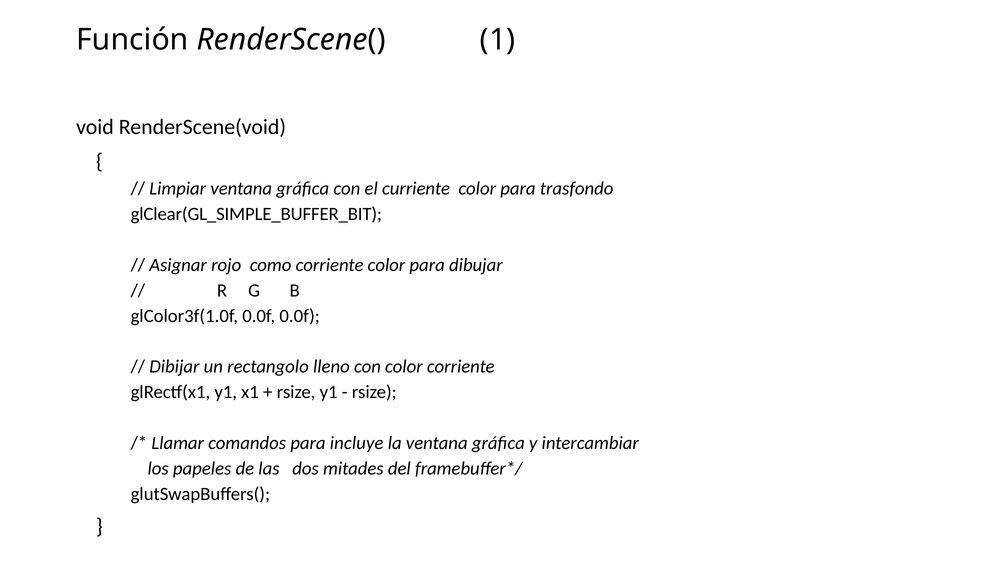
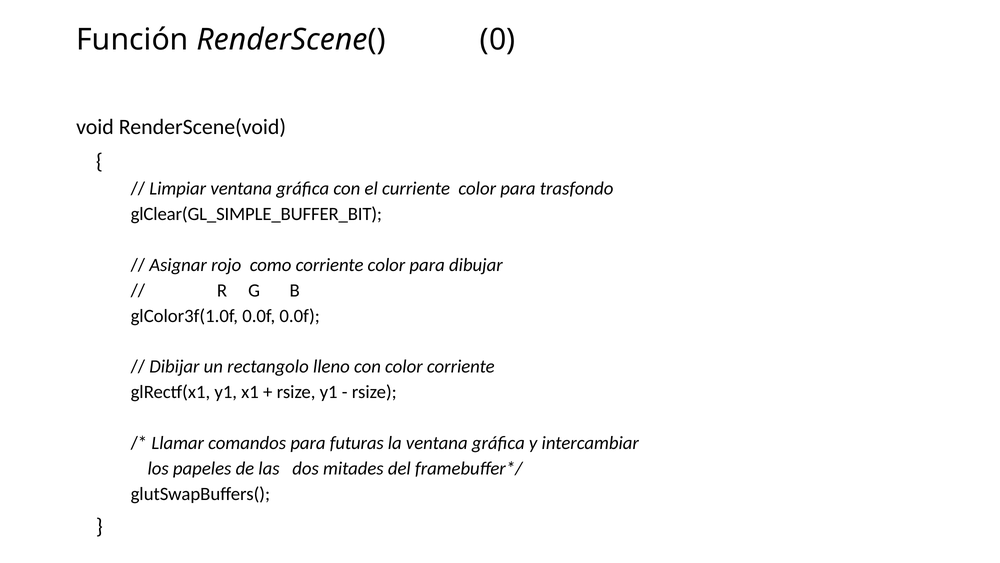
1: 1 -> 0 (498, 40)
incluye: incluye -> futuras (357, 443)
